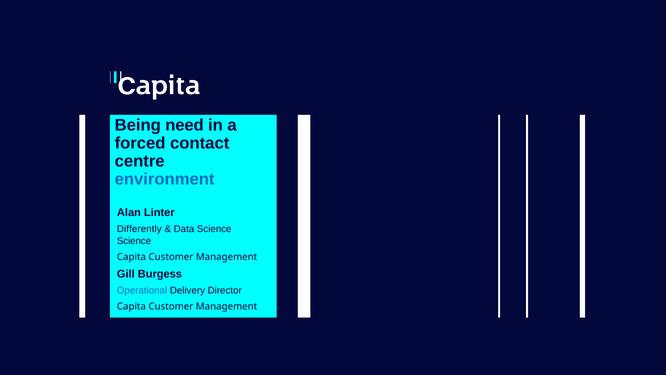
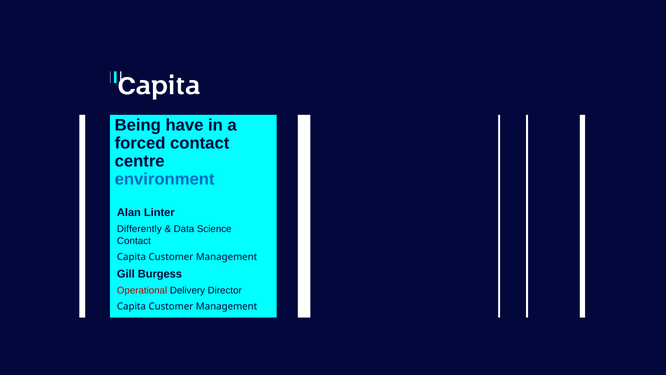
need: need -> have (184, 125)
Science: Science -> Contact (134, 241)
Operational colour: blue -> red (142, 290)
